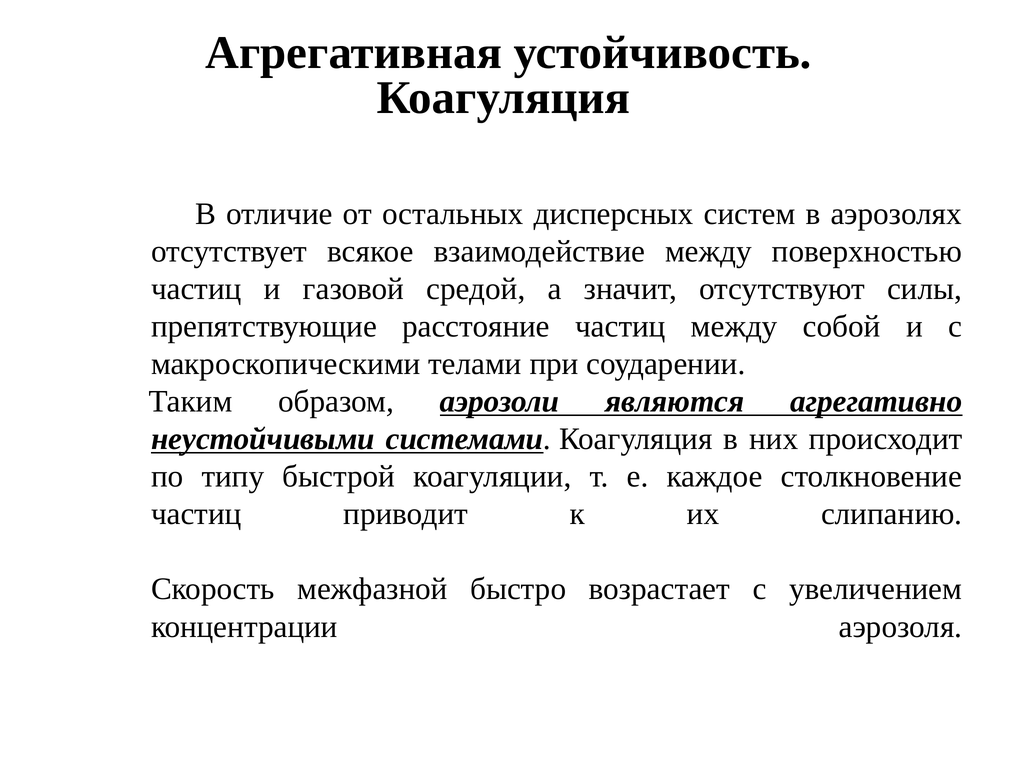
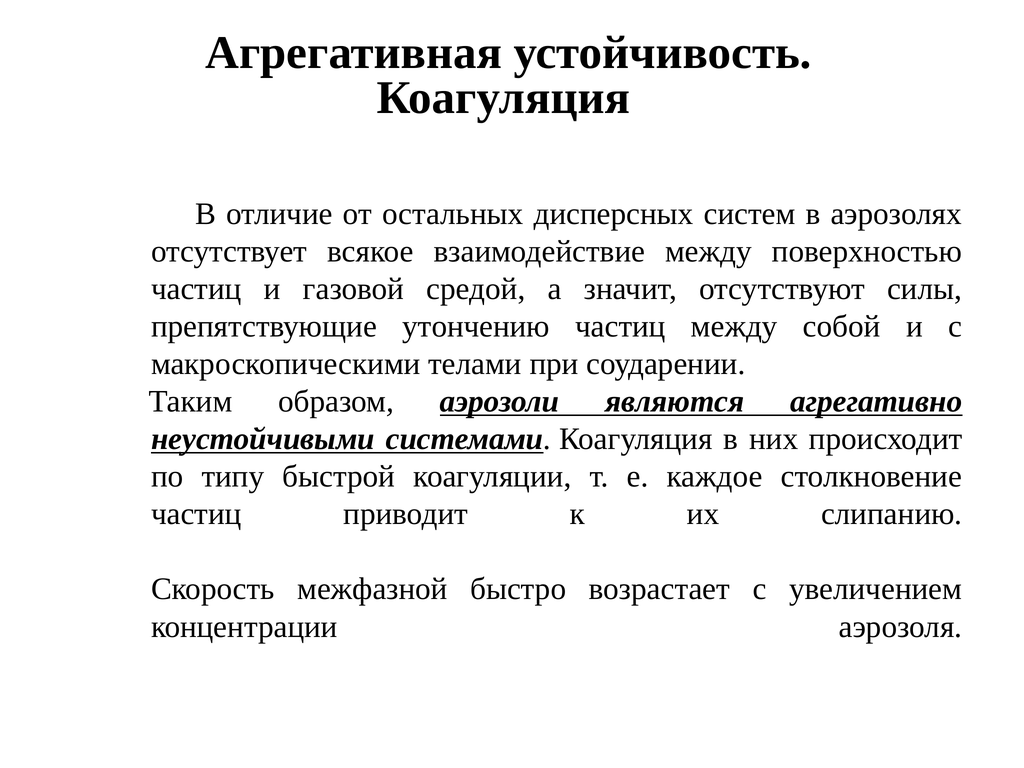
расстояние: расстояние -> утончению (476, 326)
